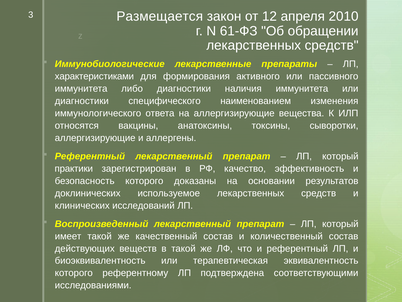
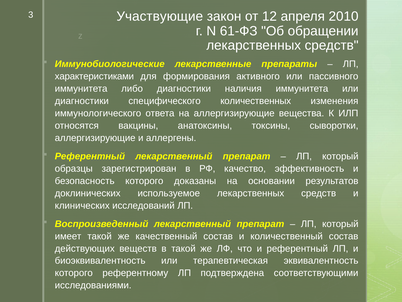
Размещается: Размещается -> Участвующие (160, 16)
наименованием: наименованием -> количественных (256, 101)
практики: практики -> образцы (74, 168)
